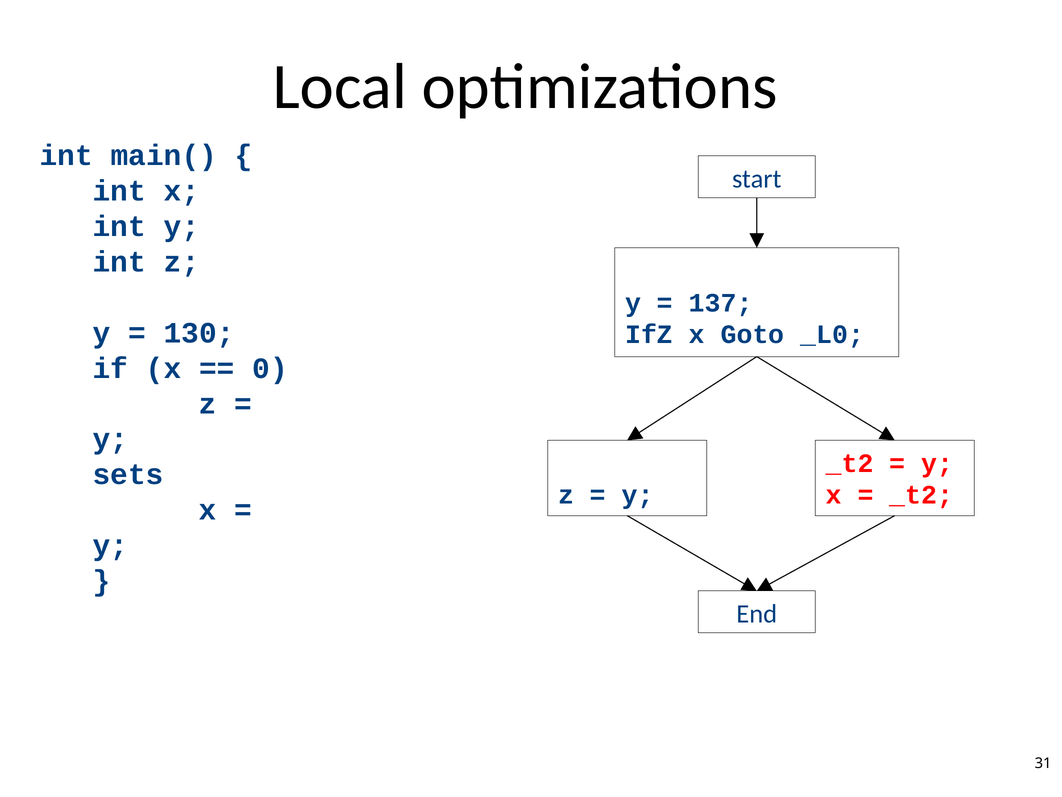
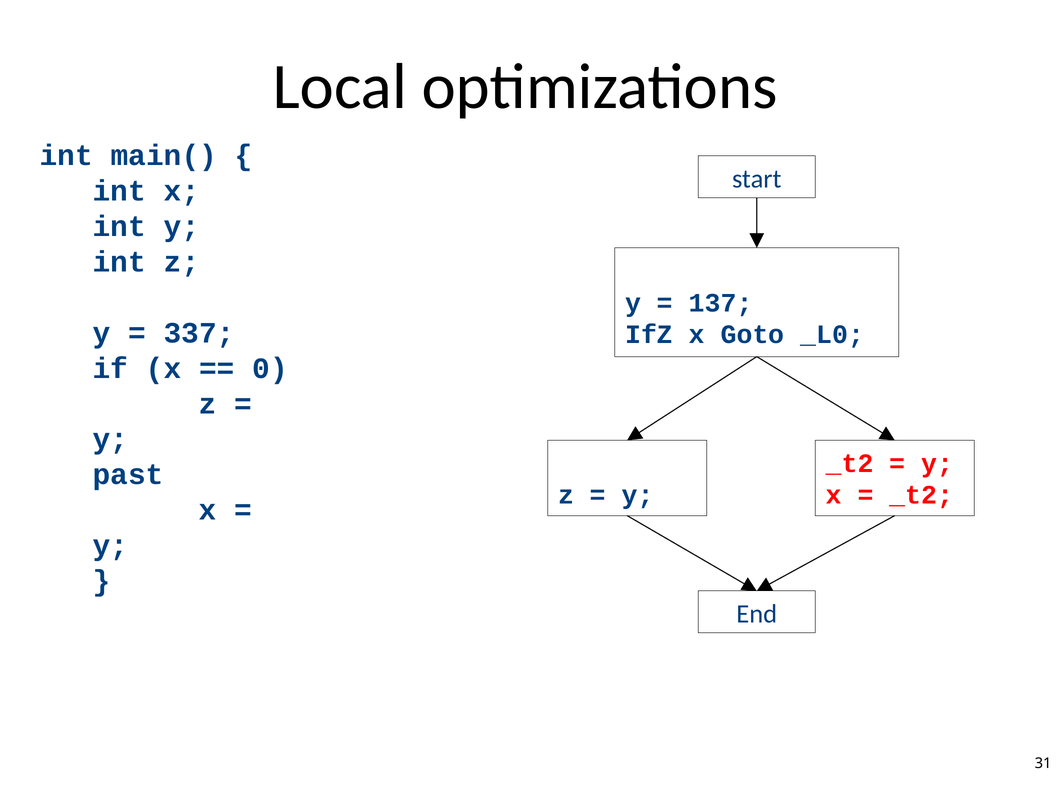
130: 130 -> 337 (199, 333)
sets: sets -> past (128, 474)
